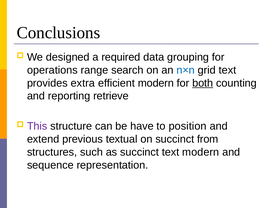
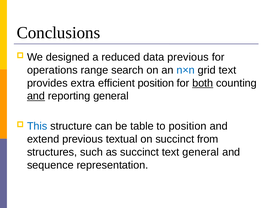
required: required -> reduced (121, 57)
data grouping: grouping -> previous (188, 57)
efficient modern: modern -> position (156, 83)
and underline: none -> present (36, 96)
reporting retrieve: retrieve -> general (111, 96)
This colour: purple -> blue (37, 126)
have: have -> table (142, 126)
text modern: modern -> general (201, 152)
